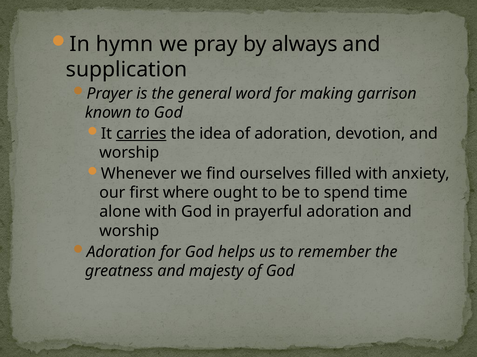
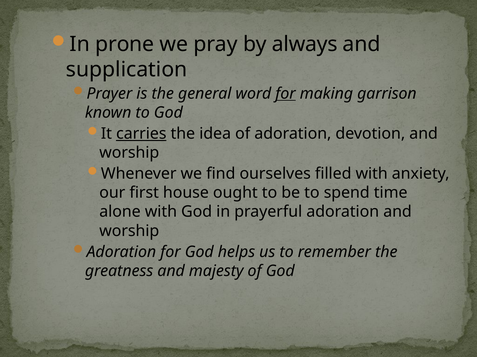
hymn: hymn -> prone (125, 44)
for underline: none -> present (285, 94)
where: where -> house (186, 193)
